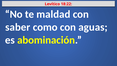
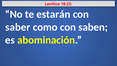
maldad: maldad -> estarán (53, 14)
aguas: aguas -> saben (93, 27)
